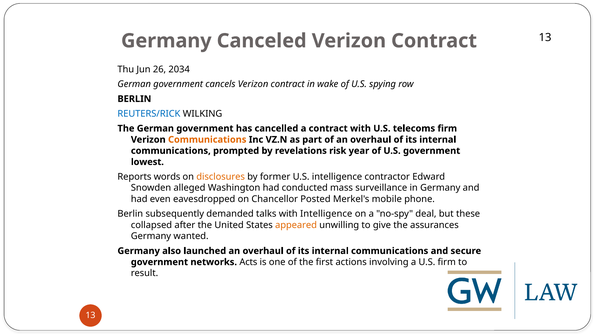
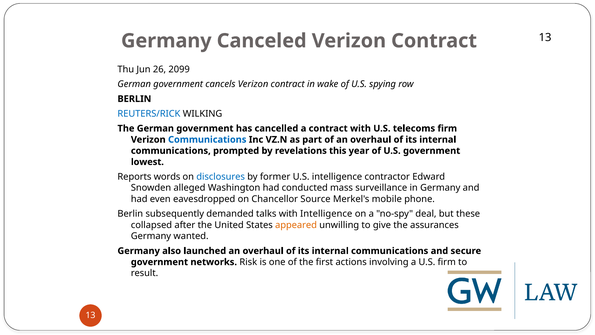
2034: 2034 -> 2099 (179, 69)
Communications colour: orange -> blue (207, 139)
risk: risk -> this (338, 151)
disclosures colour: orange -> blue (221, 177)
Posted: Posted -> Source (315, 199)
Acts: Acts -> Risk (248, 262)
